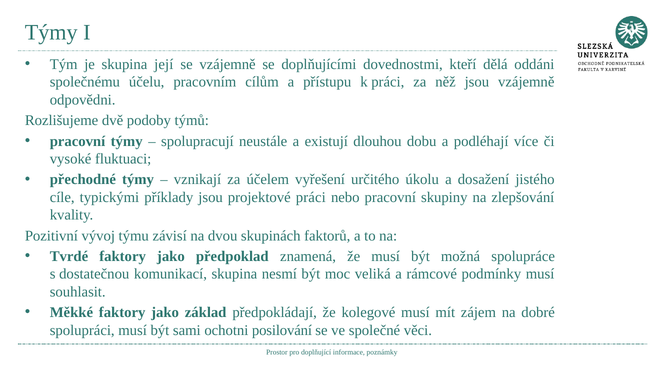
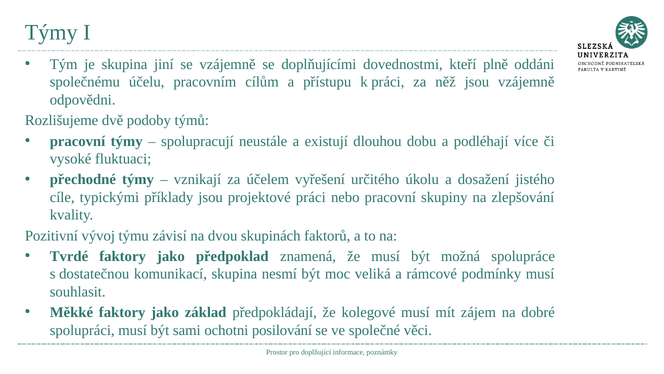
její: její -> jiní (164, 64)
dělá: dělá -> plně (495, 64)
